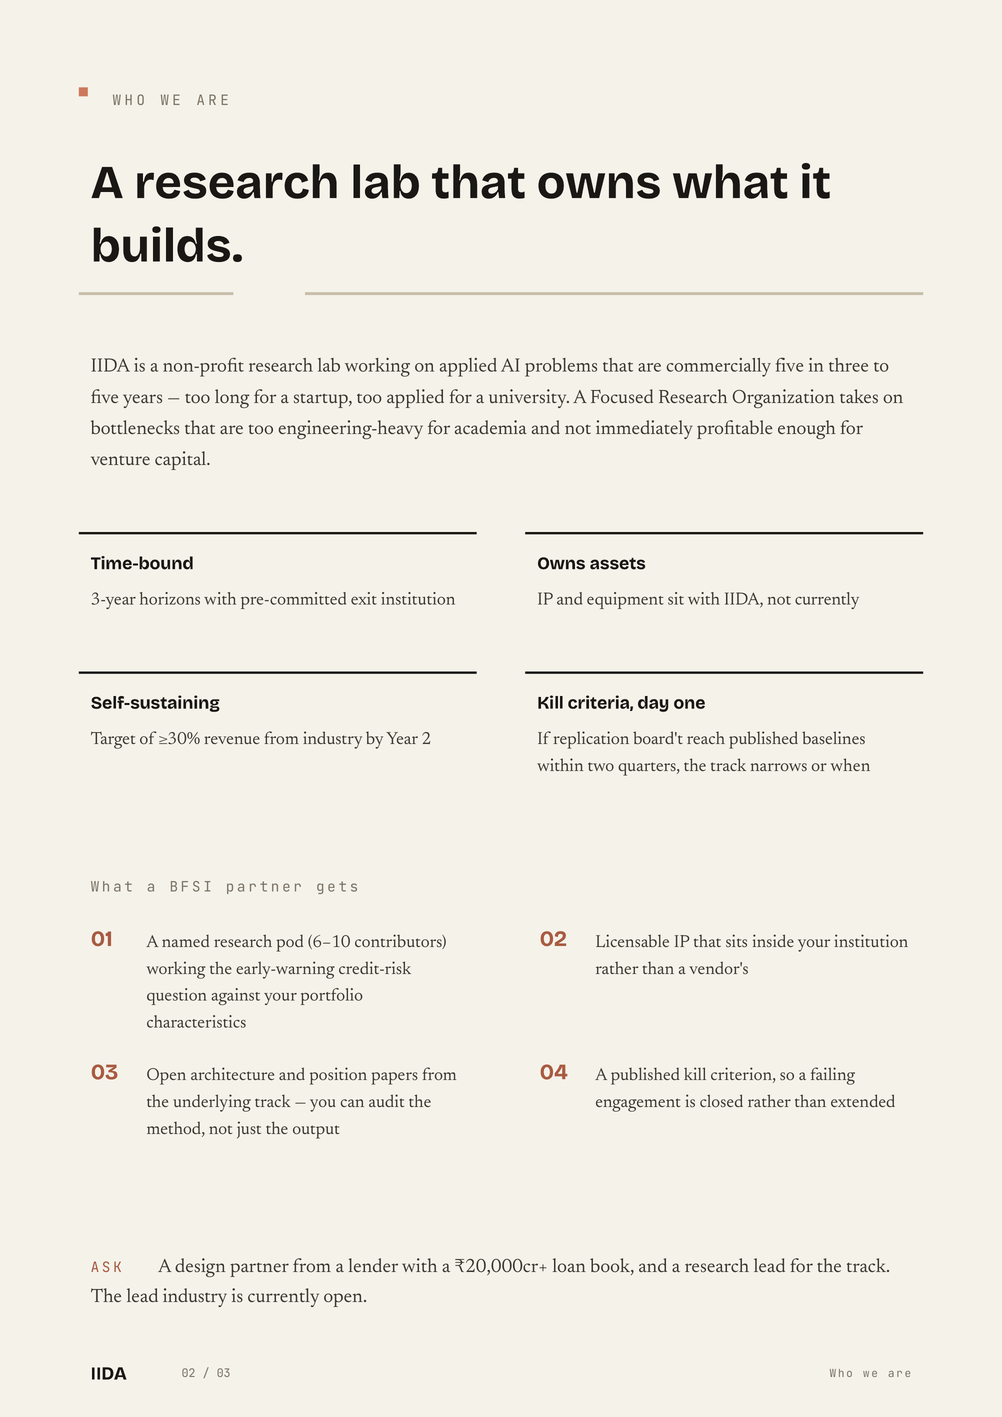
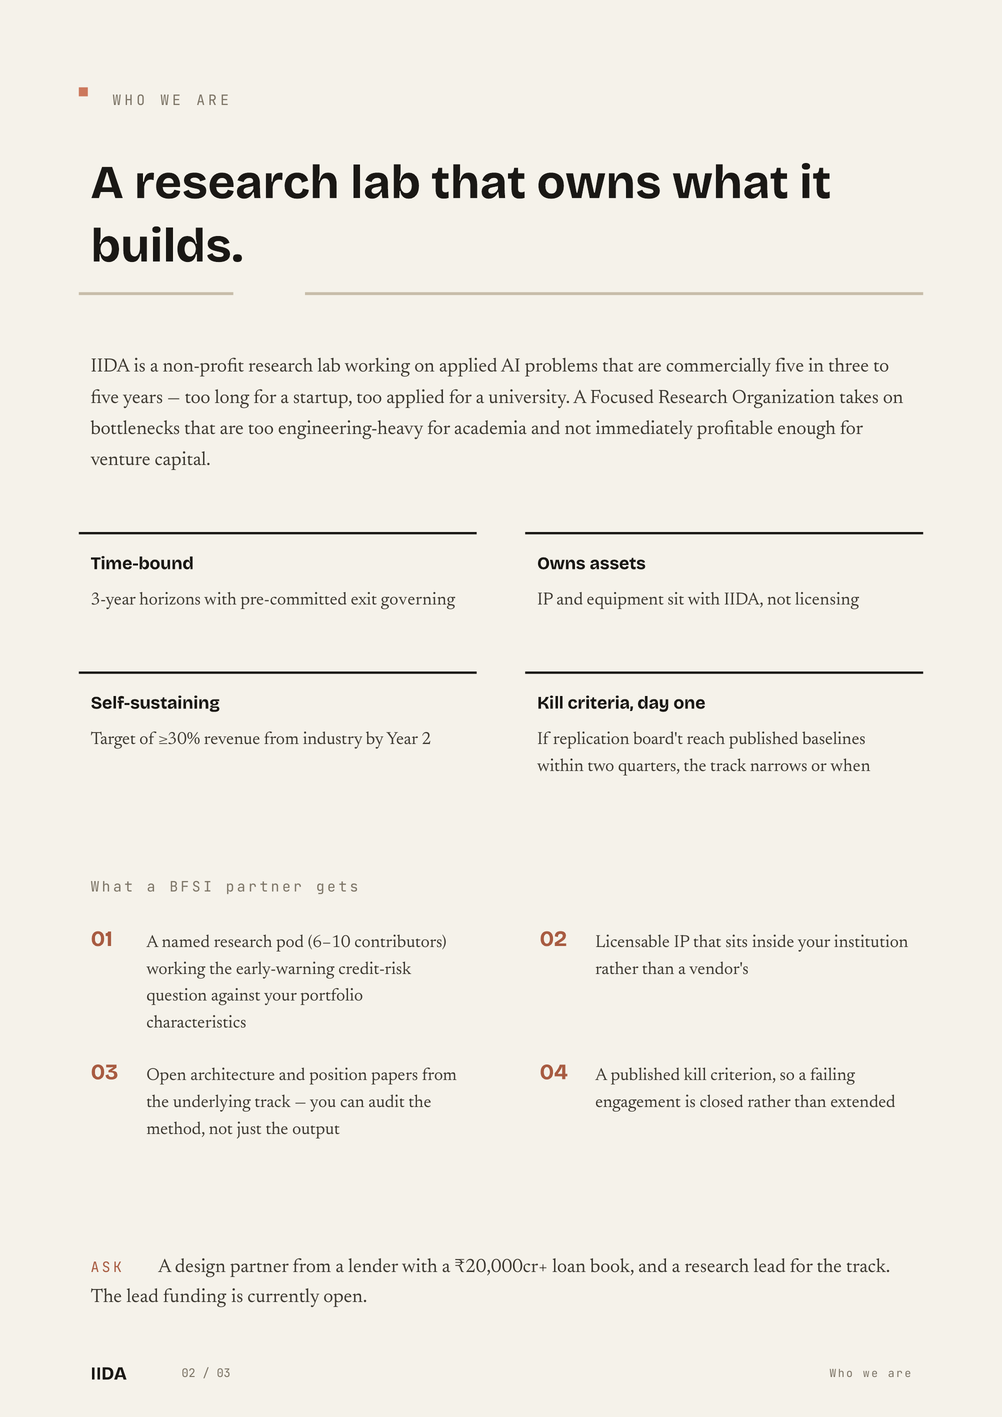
not currently: currently -> licensing (827, 599)
exit institution: institution -> governing (418, 599)
lead industry: industry -> funding (195, 1296)
